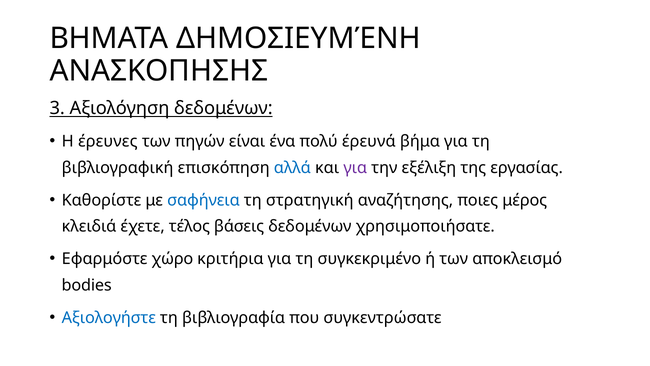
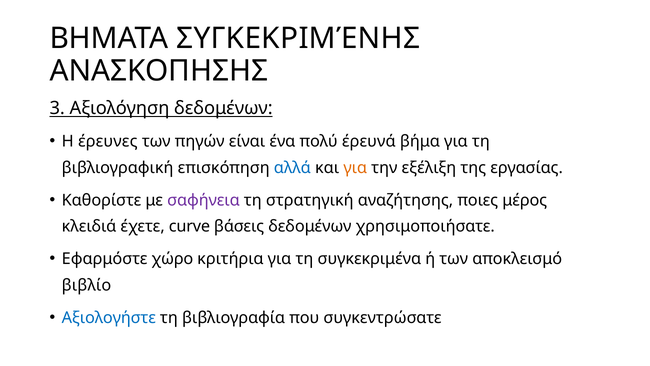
ΔΗΜΟΣΙΕΥΜΈΝΗ: ΔΗΜΟΣΙΕΥΜΈΝΗ -> ΣΥΓΚΕΚΡΙΜΈΝΗΣ (298, 39)
για colour: purple -> orange (355, 168)
σαφήνεια colour: blue -> purple (203, 200)
τέλος: τέλος -> curve (189, 226)
συγκεκριμένο: συγκεκριμένο -> συγκεκριμένα (369, 259)
bodies: bodies -> βιβλίο (87, 285)
